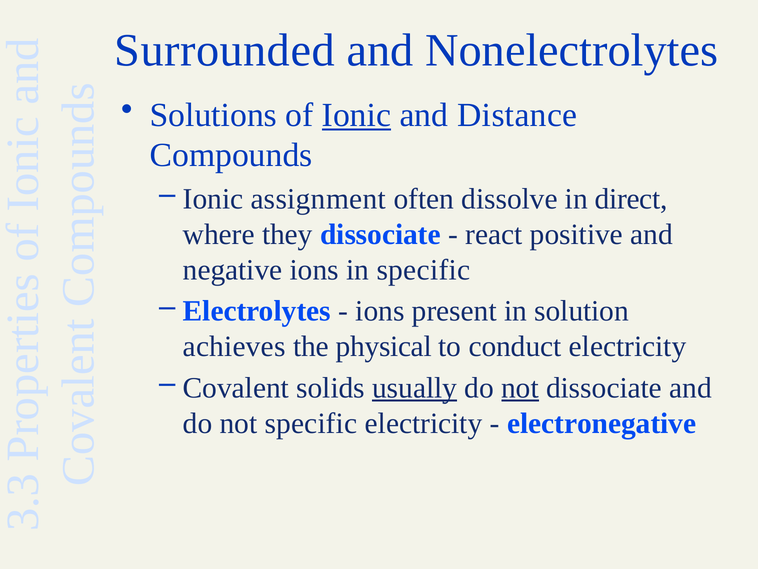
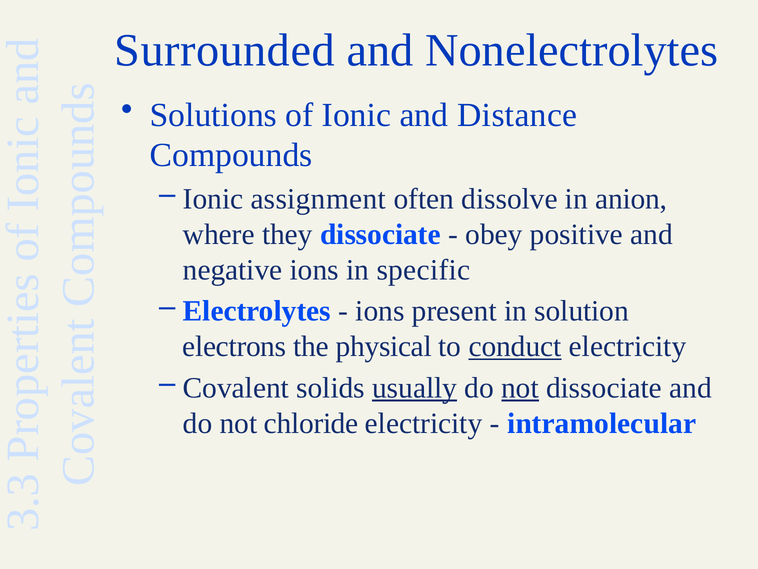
Ionic underline: present -> none (356, 115)
direct: direct -> anion (631, 199)
react: react -> obey (494, 234)
achieves: achieves -> electrons (234, 346)
conduct underline: none -> present (515, 346)
not specific: specific -> chloride (311, 423)
electronegative: electronegative -> intramolecular (602, 423)
